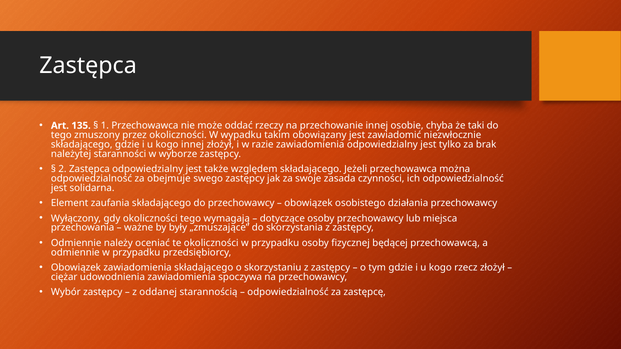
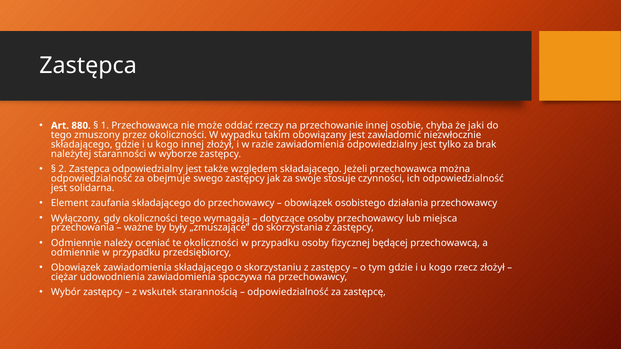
135: 135 -> 880 (81, 126)
taki: taki -> jaki (476, 126)
zasada: zasada -> stosuje (340, 179)
oddanej: oddanej -> wskutek (158, 293)
